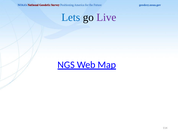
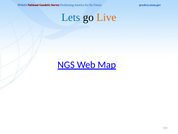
Live colour: purple -> orange (106, 17)
